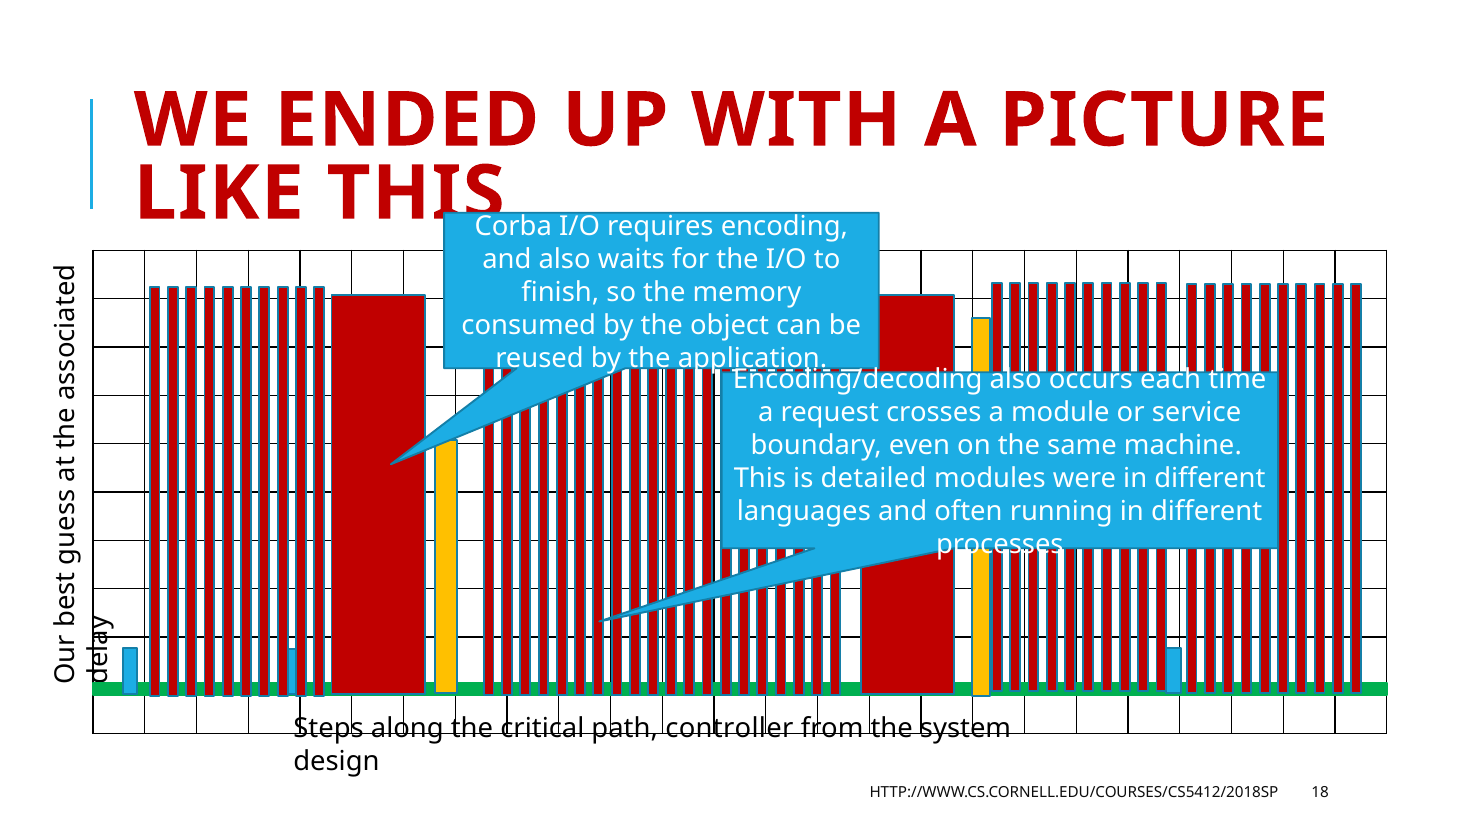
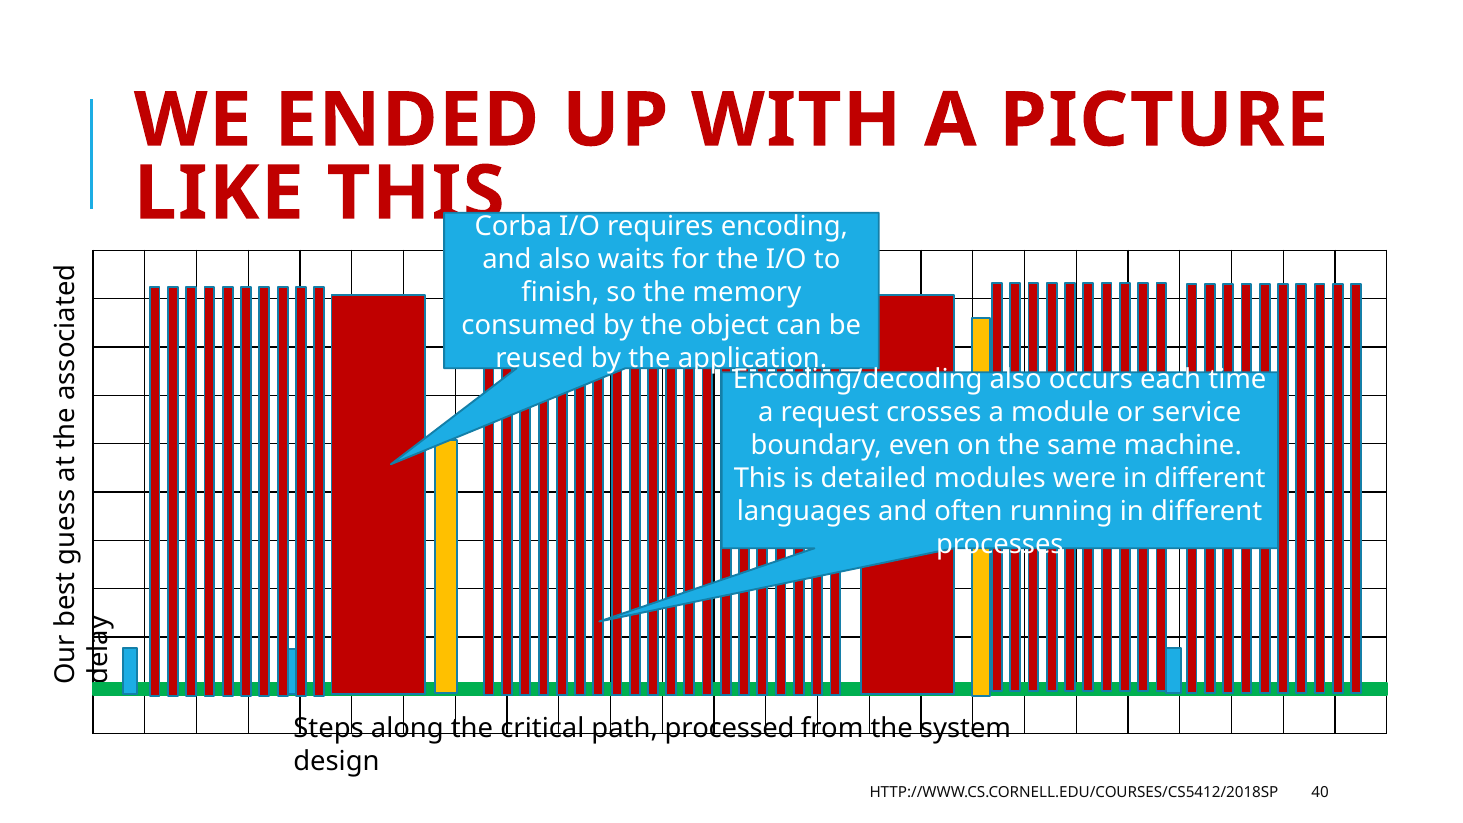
controller: controller -> processed (730, 729)
18: 18 -> 40 (1320, 793)
